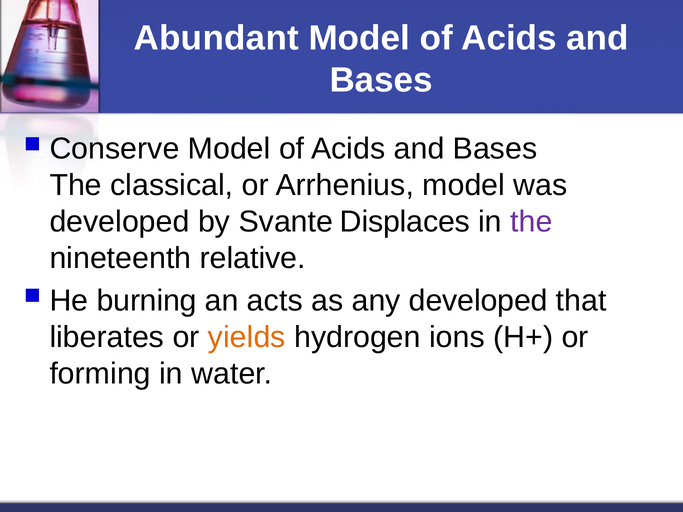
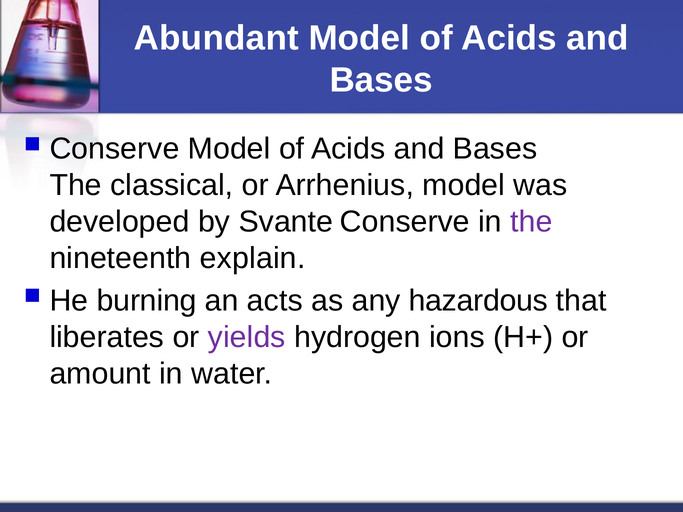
Svante Displaces: Displaces -> Conserve (405, 222)
relative: relative -> explain (253, 258)
any developed: developed -> hazardous (478, 301)
yields colour: orange -> purple (247, 337)
forming: forming -> amount (100, 374)
